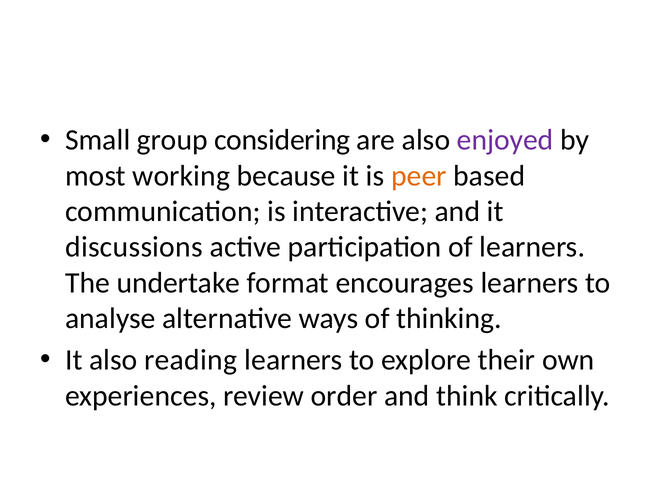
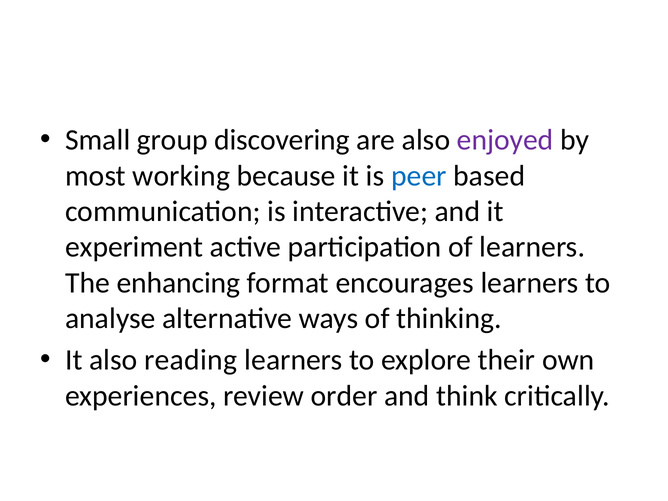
considering: considering -> discovering (282, 140)
peer colour: orange -> blue (419, 176)
discussions: discussions -> experiment (134, 247)
undertake: undertake -> enhancing (178, 283)
